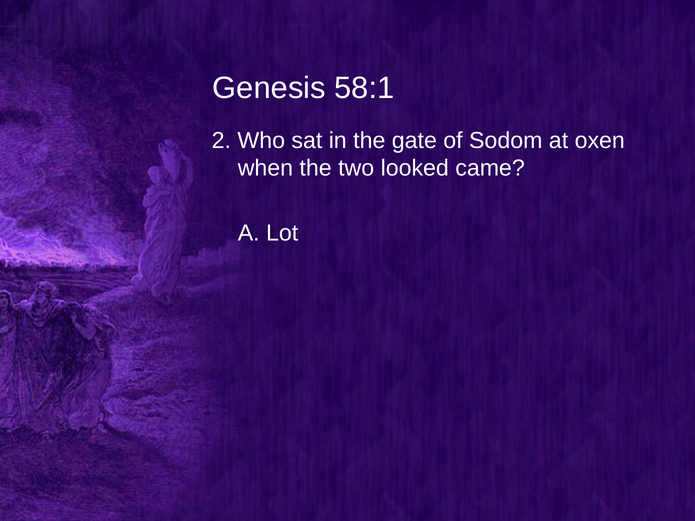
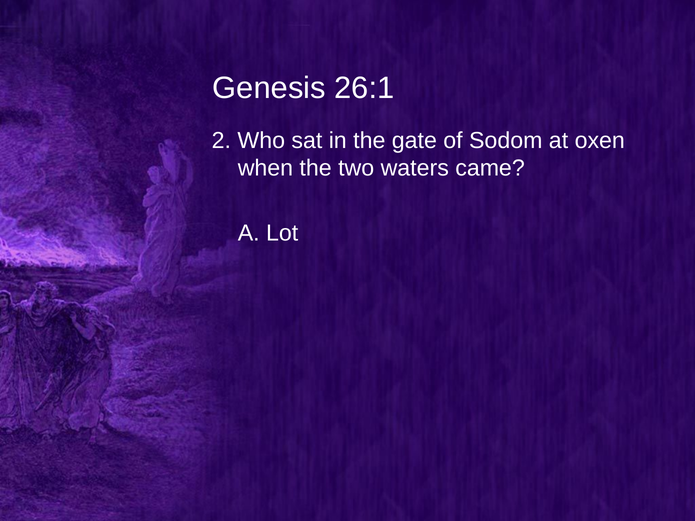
58:1: 58:1 -> 26:1 (364, 88)
looked: looked -> waters (415, 168)
